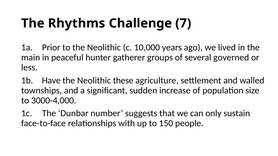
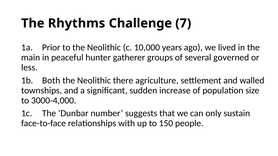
Have: Have -> Both (51, 81)
these: these -> there (123, 81)
